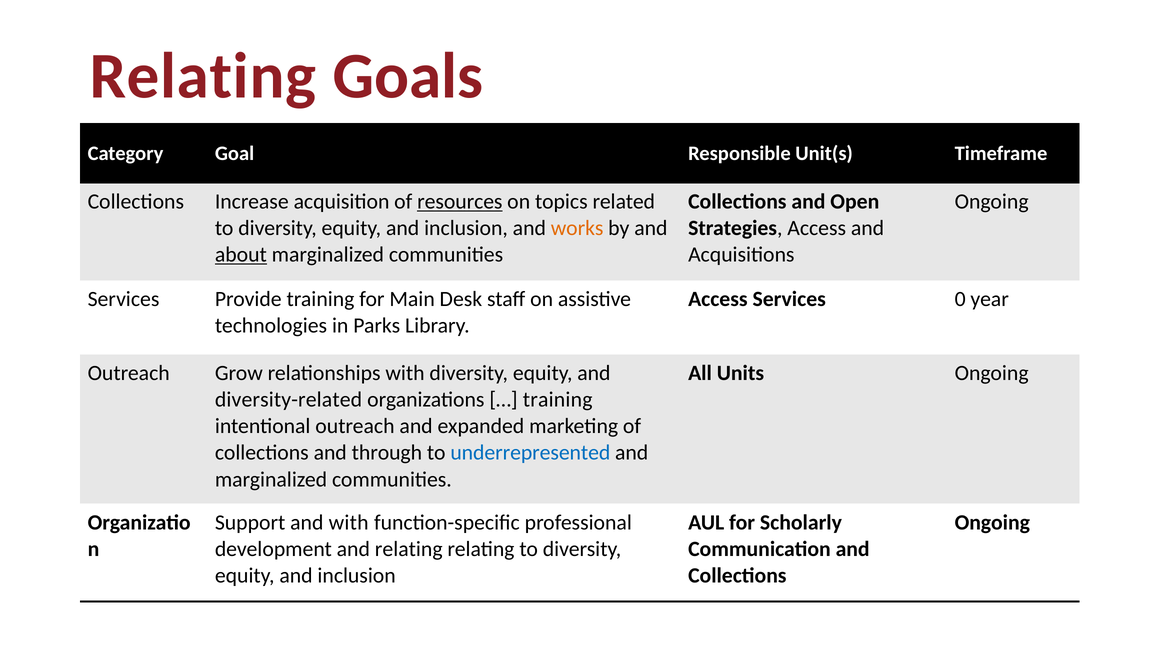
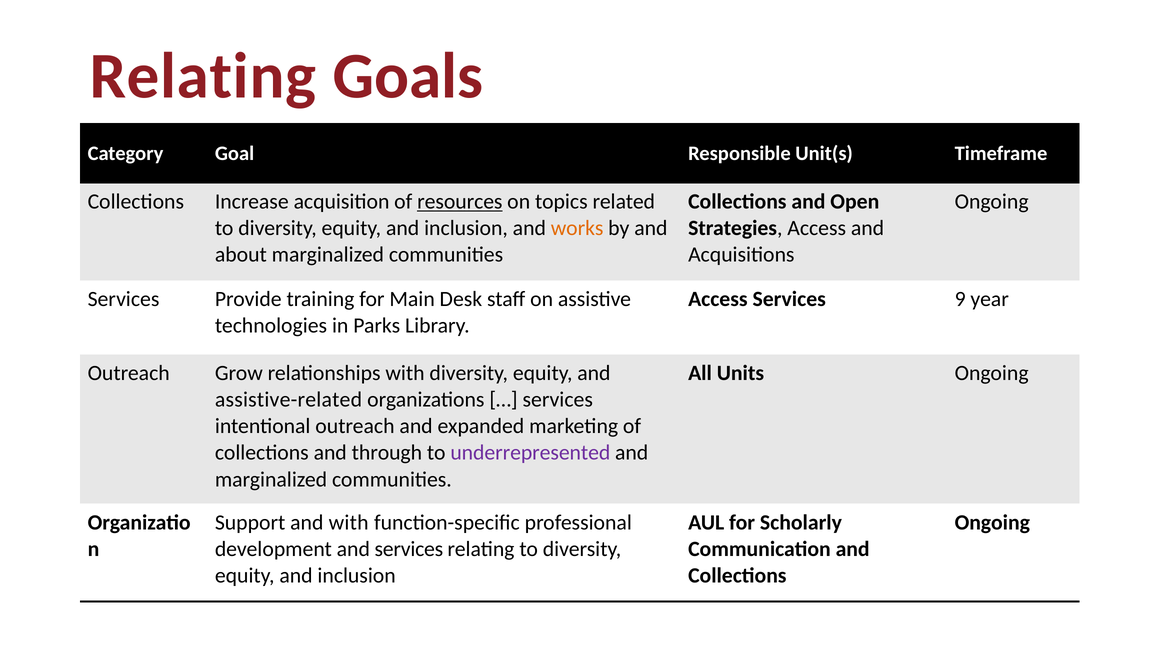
about underline: present -> none (241, 255)
0: 0 -> 9 (960, 299)
diversity-related: diversity-related -> assistive-related (289, 400)
training: training -> services (558, 400)
underrepresented colour: blue -> purple (530, 453)
and relating: relating -> services (409, 549)
